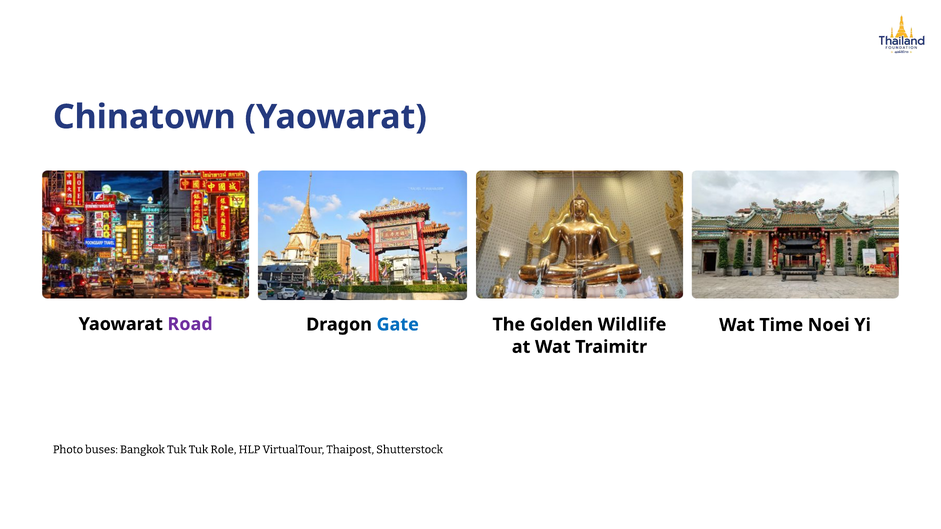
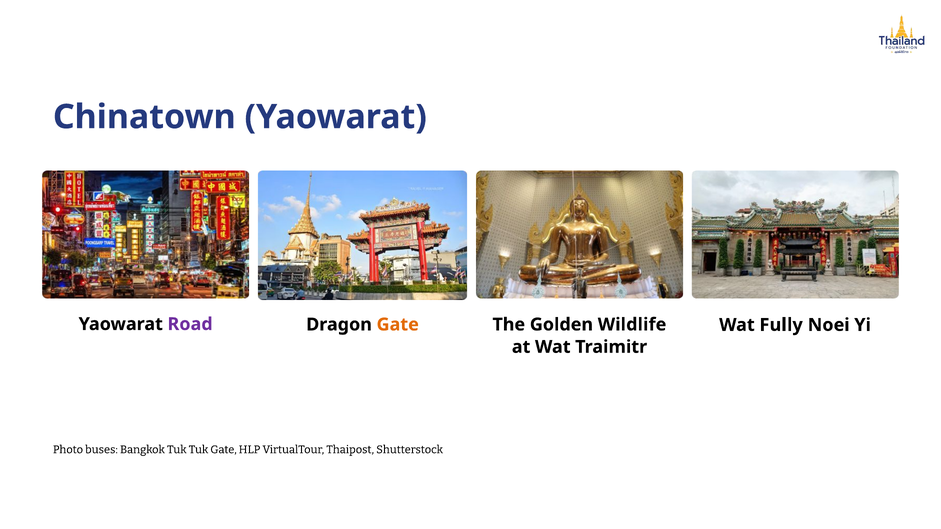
Gate colour: blue -> orange (398, 325)
Time: Time -> Fully (781, 325)
Tuk Role: Role -> Gate (224, 450)
